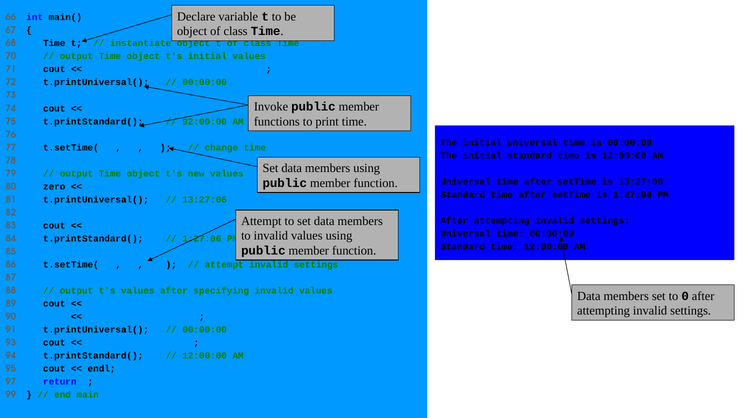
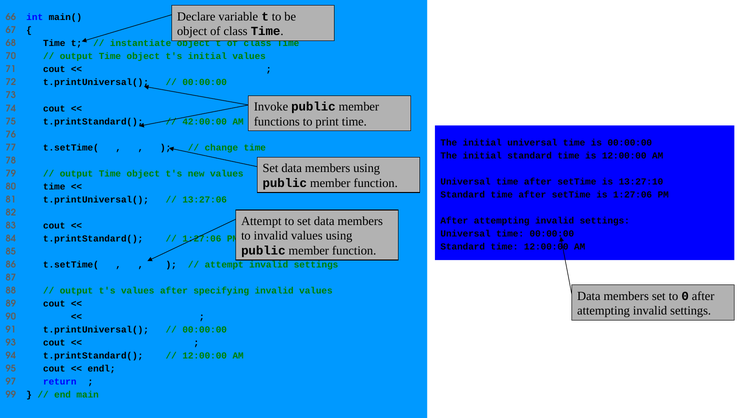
92:00:00: 92:00:00 -> 42:00:00 (205, 121)
13:27:09: 13:27:09 -> 13:27:10 (641, 182)
80 zero: zero -> time (54, 186)
